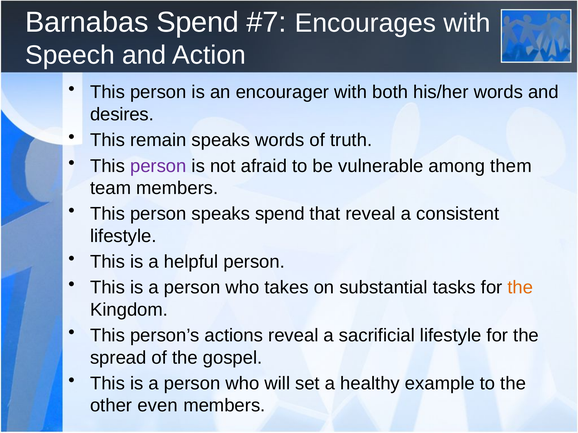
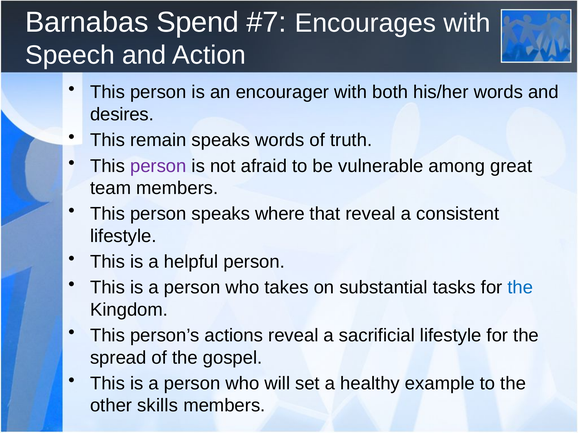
them: them -> great (511, 166)
speaks spend: spend -> where (280, 214)
the colour: orange -> blue (520, 288)
even: even -> skills (158, 406)
